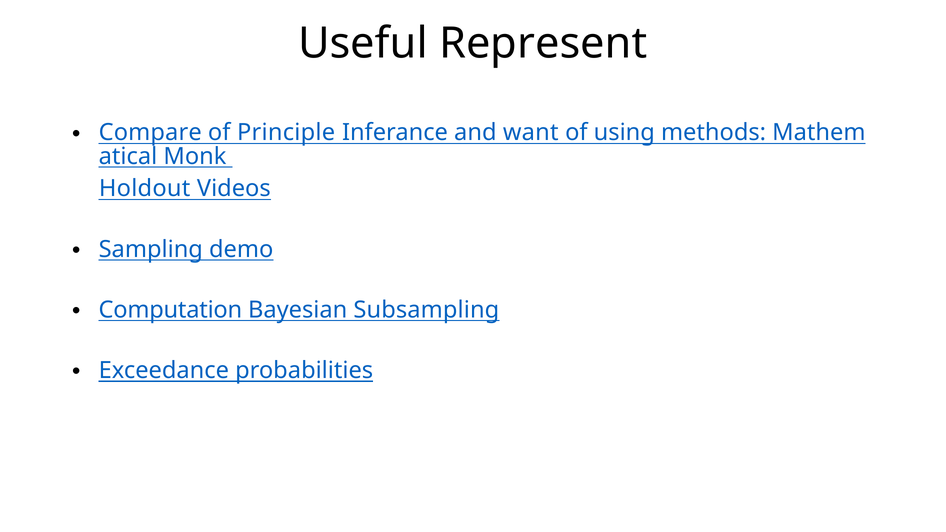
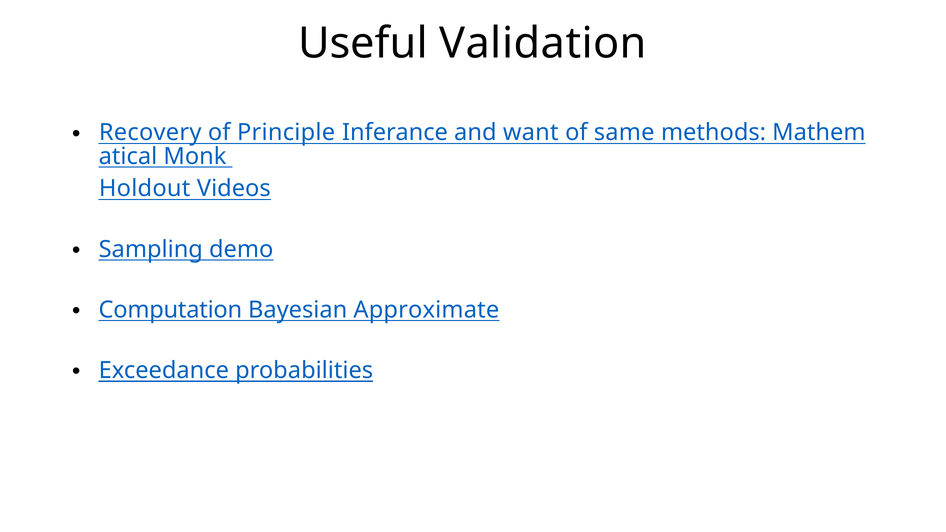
Represent: Represent -> Validation (543, 43)
Compare: Compare -> Recovery (150, 133)
using: using -> same (624, 133)
Subsampling: Subsampling -> Approximate (426, 310)
